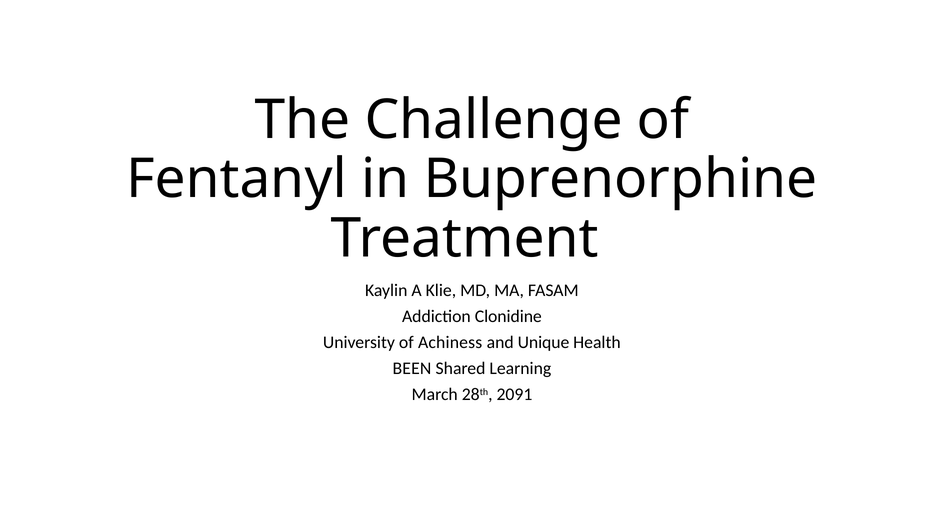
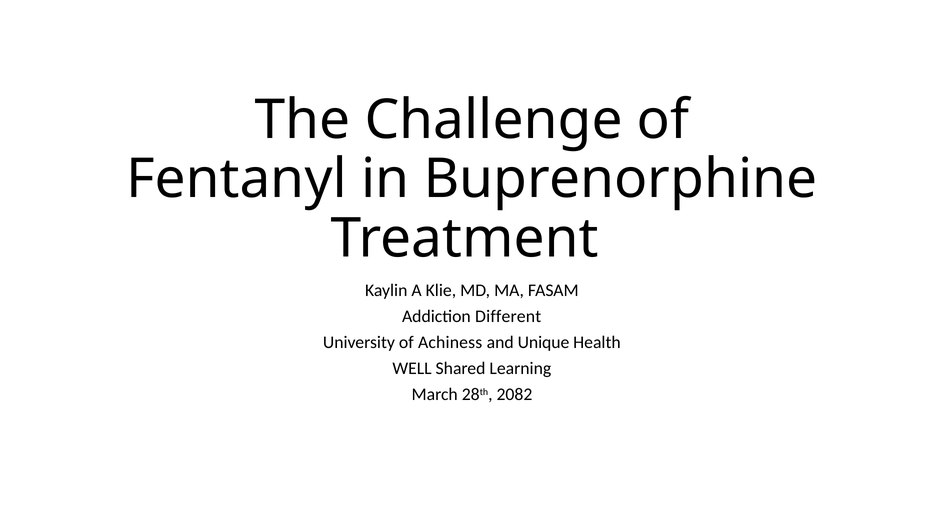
Clonidine: Clonidine -> Different (508, 316)
BEEN: BEEN -> WELL (412, 368)
2091: 2091 -> 2082 (514, 395)
